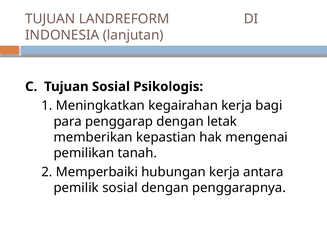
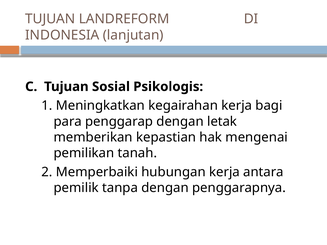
pemilik sosial: sosial -> tanpa (120, 188)
